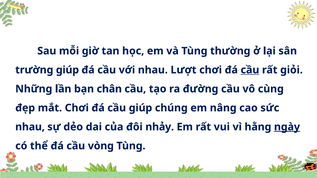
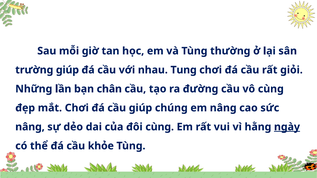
Lượt: Lượt -> Tung (184, 70)
cầu underline: present -> none (250, 70)
nhau: nhau -> nâng (30, 127)
đôi nhảy: nhảy -> cùng (160, 127)
vòng: vòng -> khỏe (101, 146)
